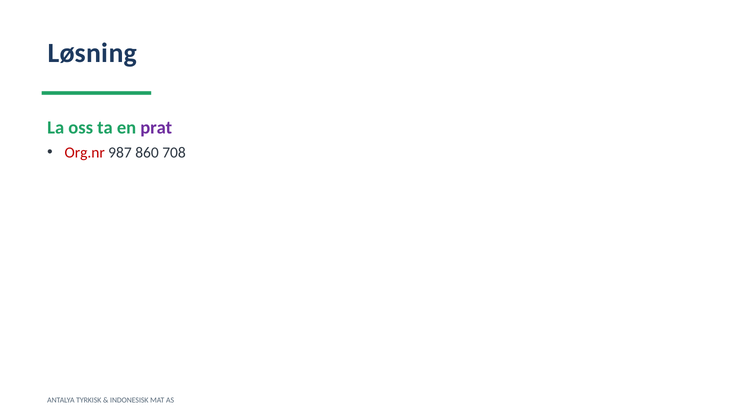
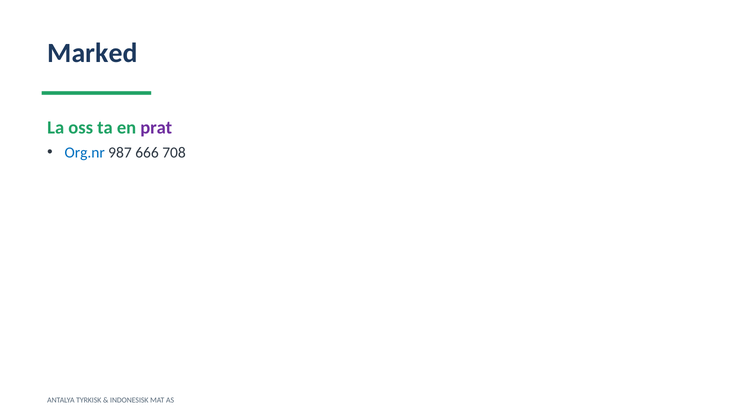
Løsning: Løsning -> Marked (92, 53)
Org.nr colour: red -> blue (85, 153)
860: 860 -> 666 (147, 153)
